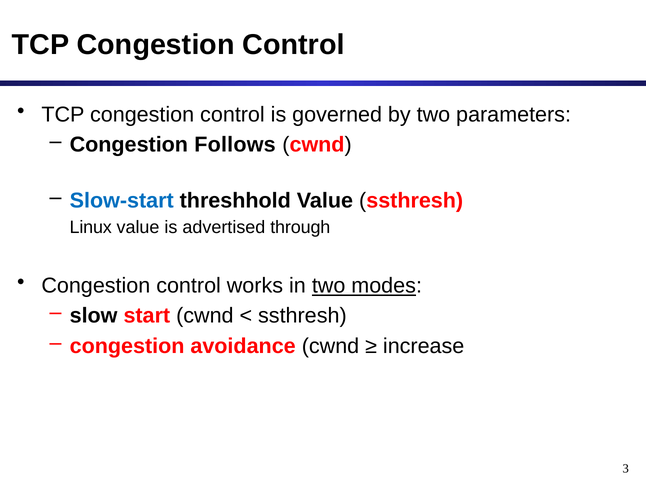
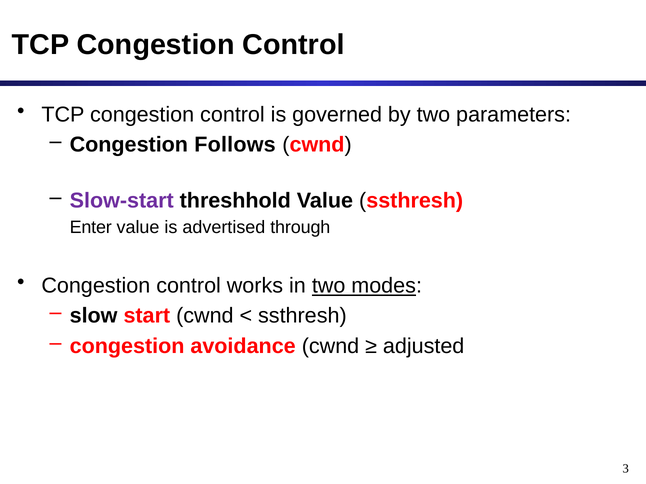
Slow-start colour: blue -> purple (122, 201)
Linux: Linux -> Enter (91, 228)
increase: increase -> adjusted (424, 346)
